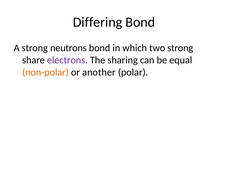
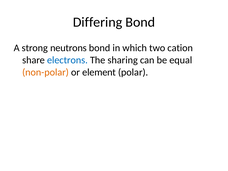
two strong: strong -> cation (180, 48)
electrons colour: purple -> blue (67, 60)
another: another -> element (99, 72)
